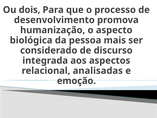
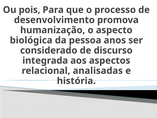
dois: dois -> pois (30, 10)
mais: mais -> anos (115, 40)
emoção: emoção -> história (76, 81)
